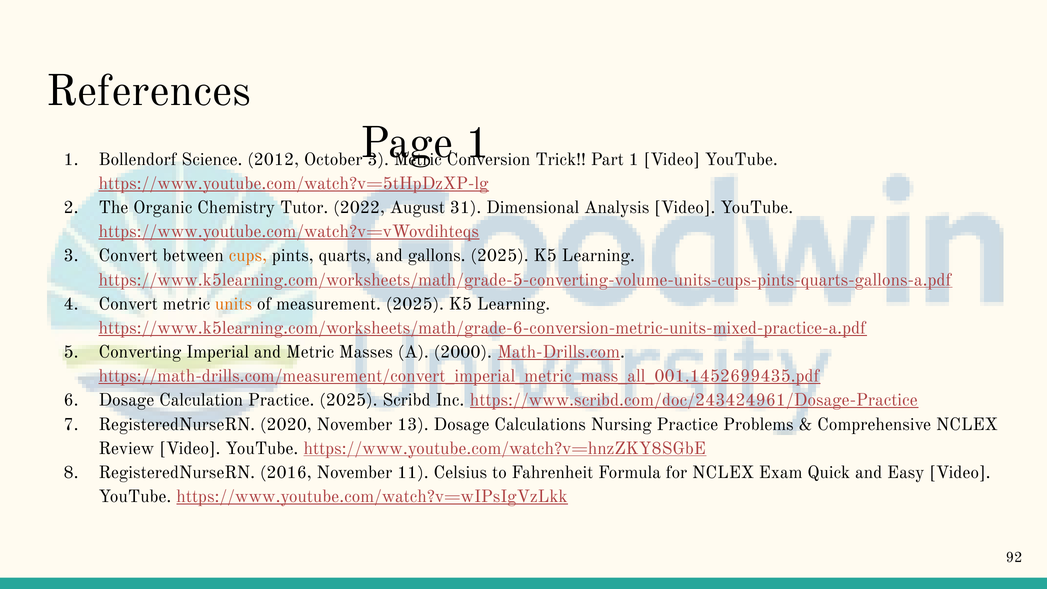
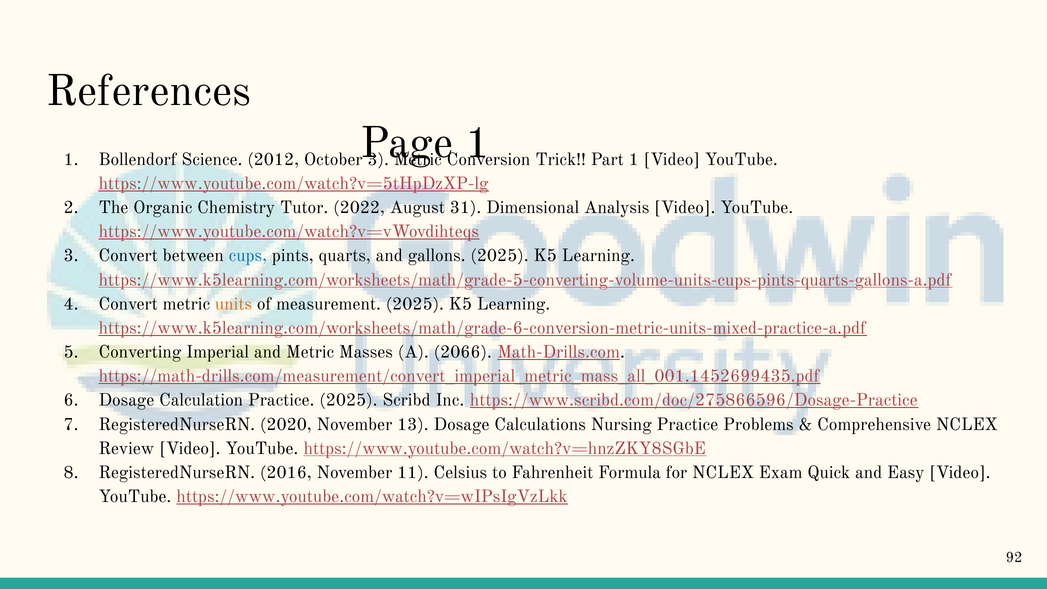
cups colour: orange -> blue (248, 256)
2000: 2000 -> 2066 (463, 352)
https://www.scribd.com/doc/243424961/Dosage-Practice: https://www.scribd.com/doc/243424961/Dosage-Practice -> https://www.scribd.com/doc/275866596/Dosage-Practice (694, 400)
